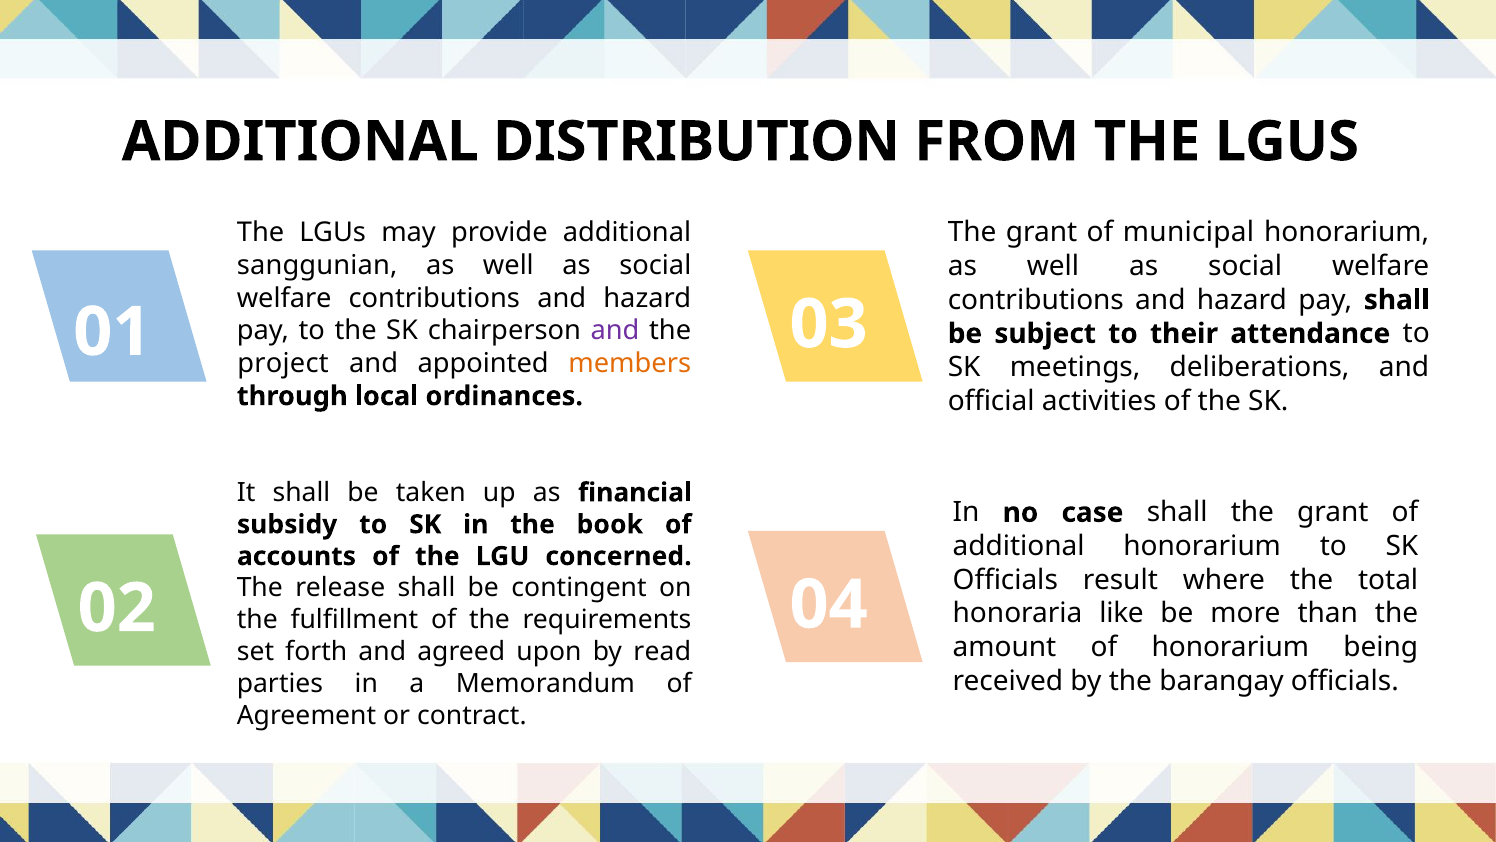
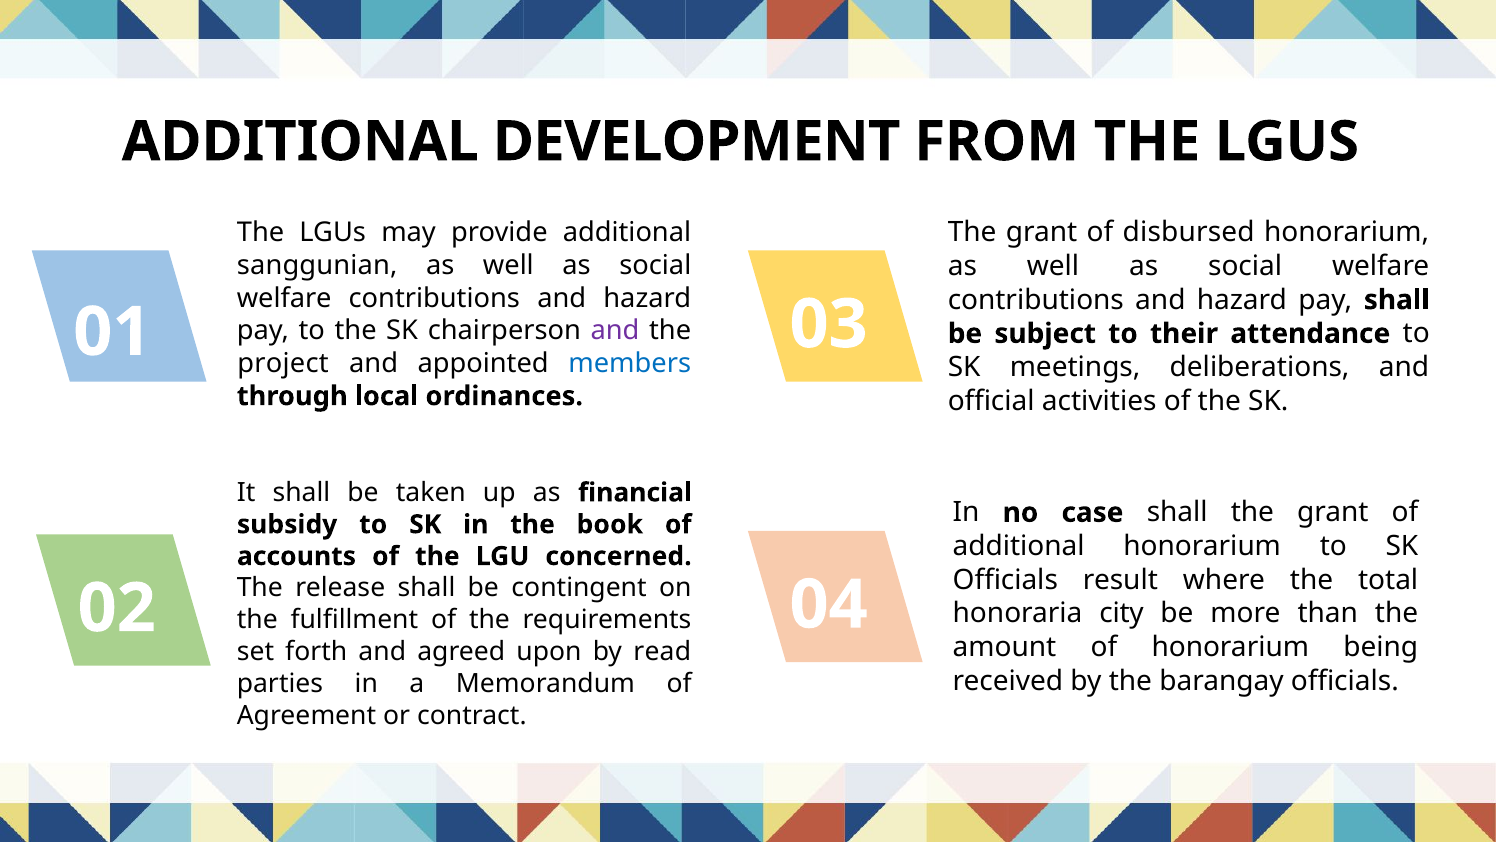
DISTRIBUTION: DISTRIBUTION -> DEVELOPMENT (697, 142)
municipal: municipal -> disbursed (1189, 232)
members colour: orange -> blue (630, 363)
like: like -> city (1122, 613)
